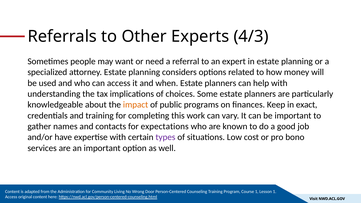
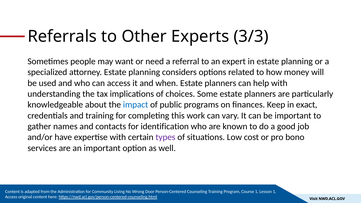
4/3: 4/3 -> 3/3 (251, 36)
impact colour: orange -> blue (136, 105)
expectations: expectations -> identification (165, 126)
